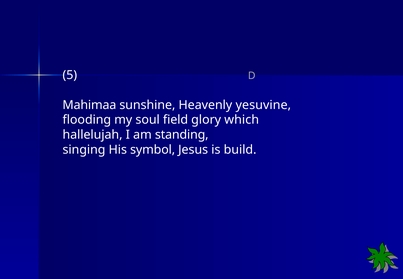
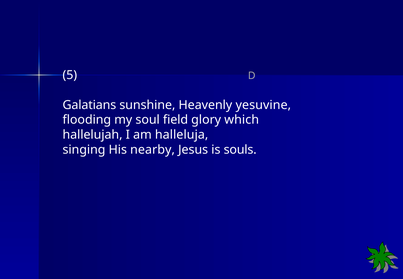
Mahimaa: Mahimaa -> Galatians (89, 105)
standing: standing -> halleluja (182, 135)
symbol: symbol -> nearby (153, 150)
build: build -> souls (240, 150)
